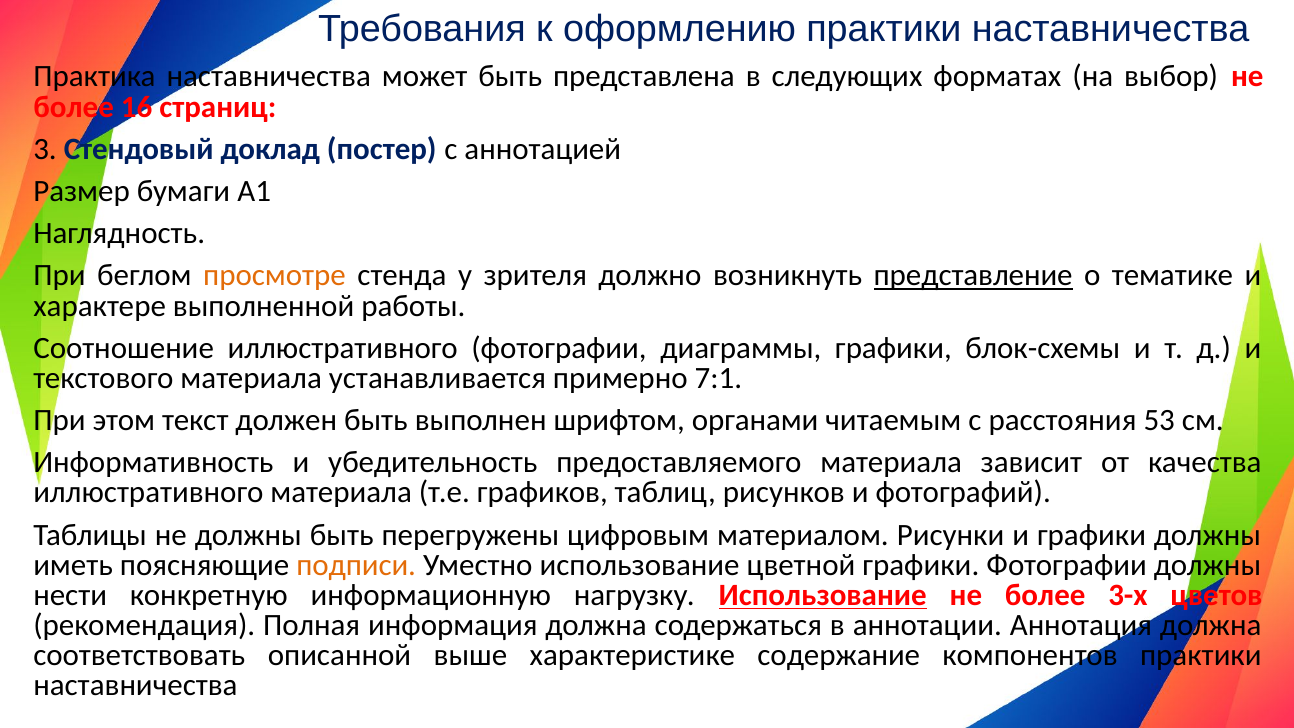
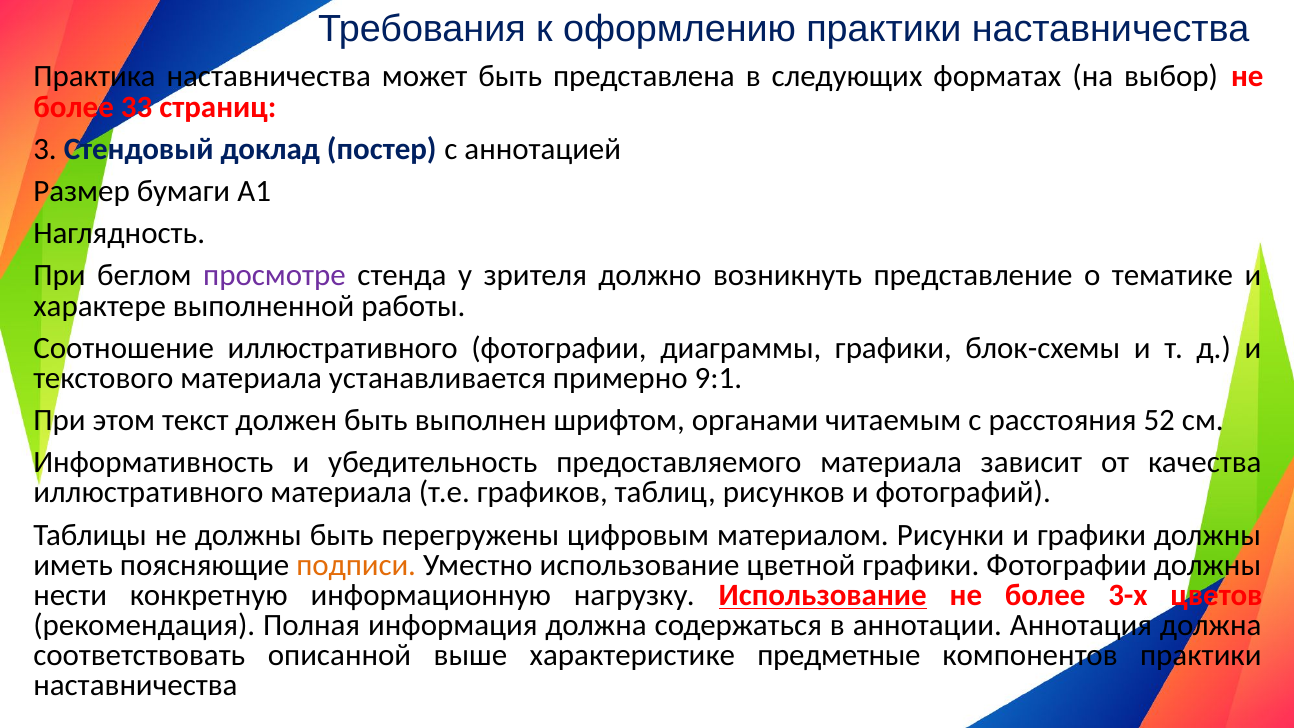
16: 16 -> 33 (137, 107)
просмотре colour: orange -> purple (275, 276)
представление underline: present -> none (973, 276)
7:1: 7:1 -> 9:1 (718, 378)
53: 53 -> 52 (1159, 420)
содержание: содержание -> предметные (839, 655)
